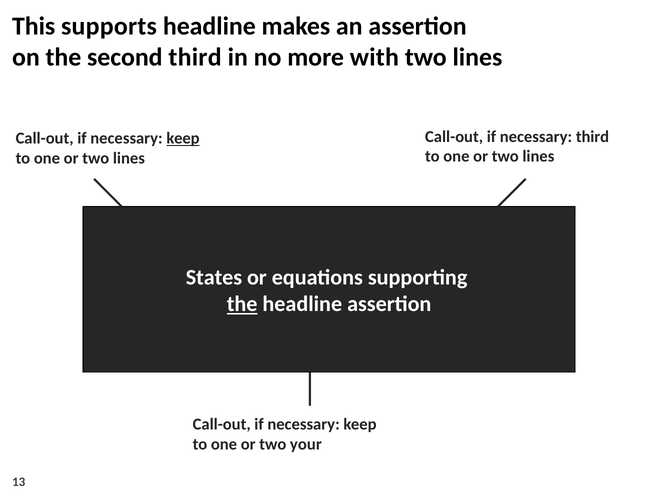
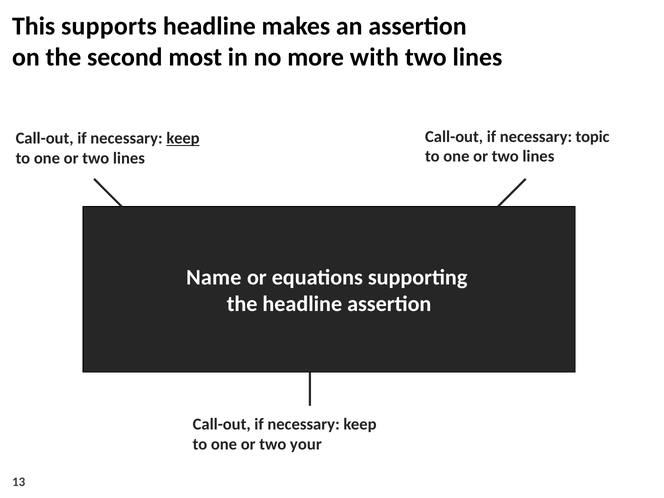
second third: third -> most (195, 57)
necessary third: third -> topic (593, 137)
States: States -> Name (214, 278)
the underline: present -> none (242, 304)
